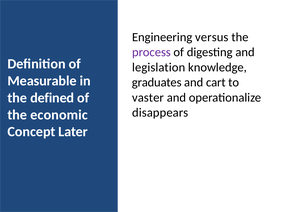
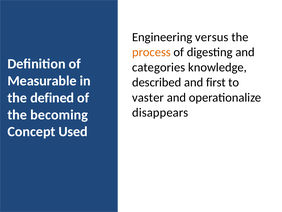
process colour: purple -> orange (151, 52)
legislation: legislation -> categories (159, 67)
graduates: graduates -> described (157, 82)
cart: cart -> first (216, 82)
economic: economic -> becoming (59, 114)
Later: Later -> Used (73, 131)
